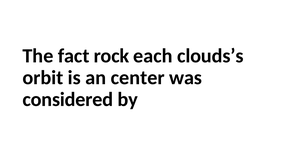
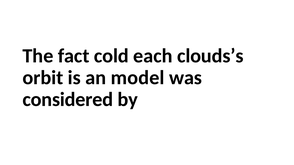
rock: rock -> cold (111, 56)
center: center -> model (138, 78)
